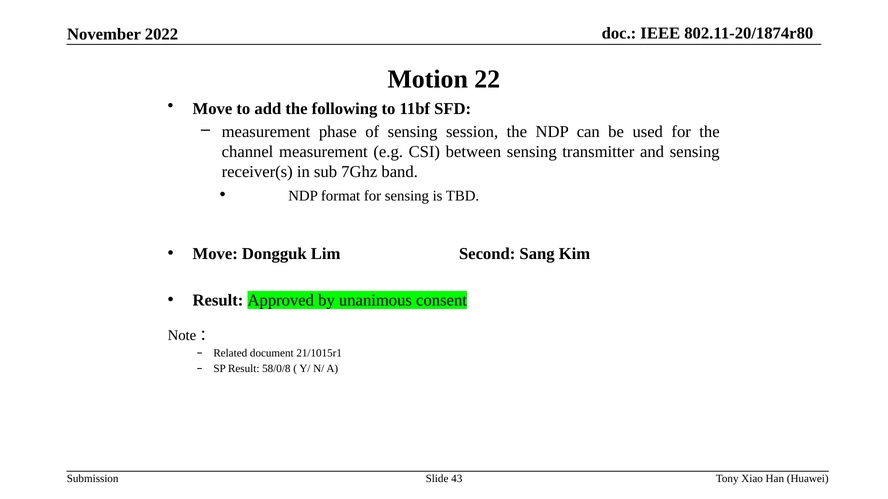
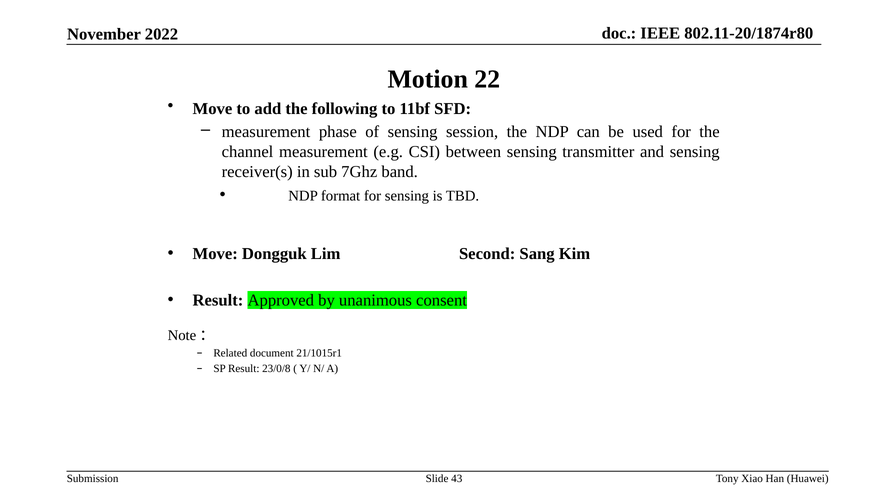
58/0/8: 58/0/8 -> 23/0/8 (276, 369)
